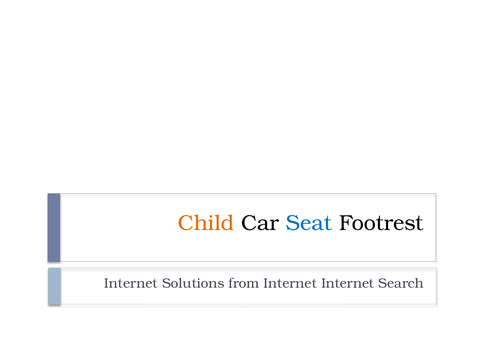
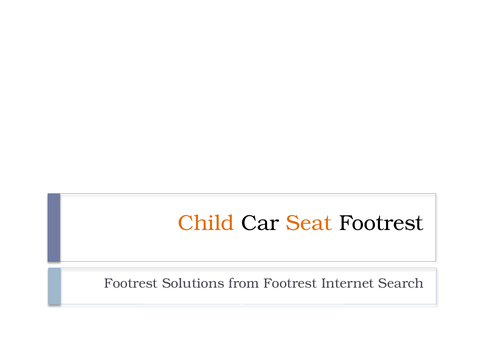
Seat colour: blue -> orange (309, 223)
Internet: Internet -> Footrest (131, 283)
from Internet: Internet -> Footrest (290, 283)
